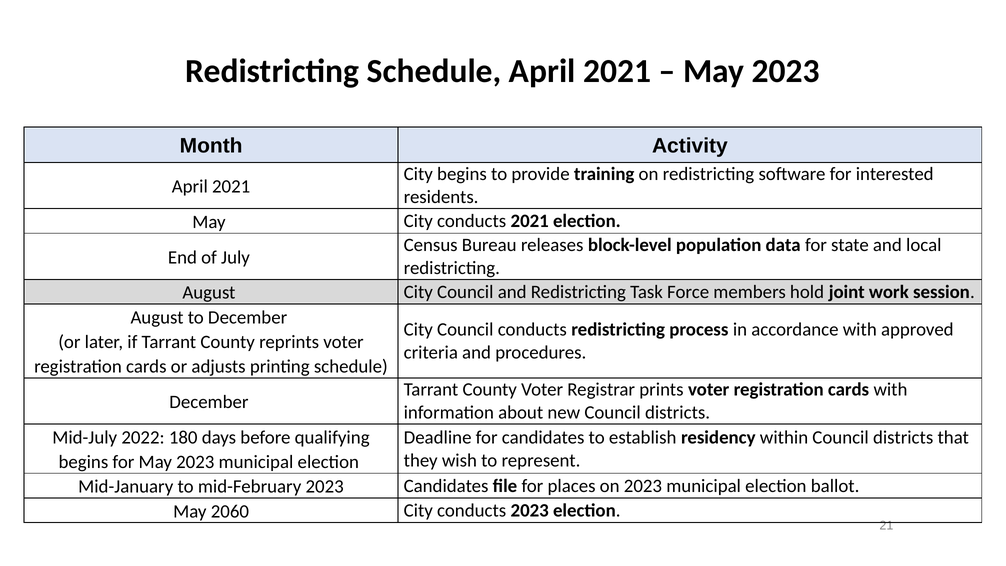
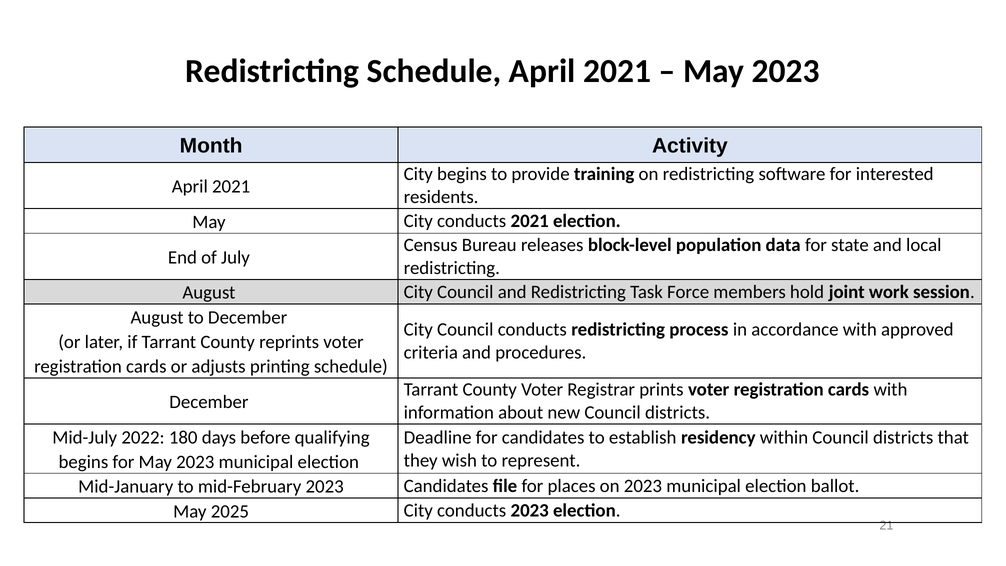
2060: 2060 -> 2025 (230, 511)
